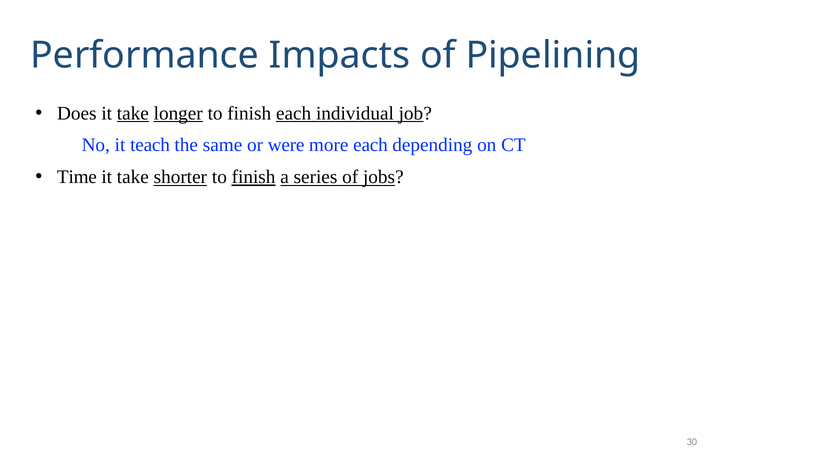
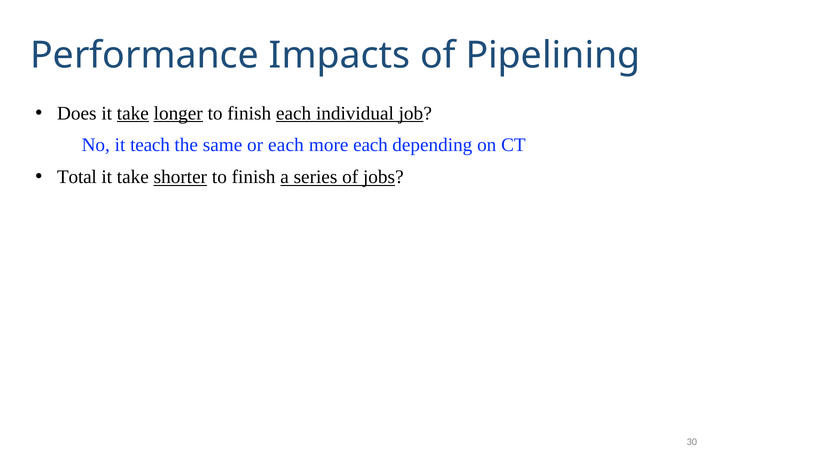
or were: were -> each (286, 145)
Time: Time -> Total (77, 177)
finish underline: present -> none (254, 177)
